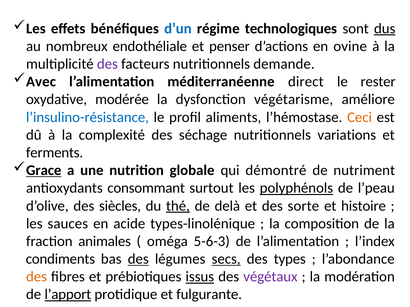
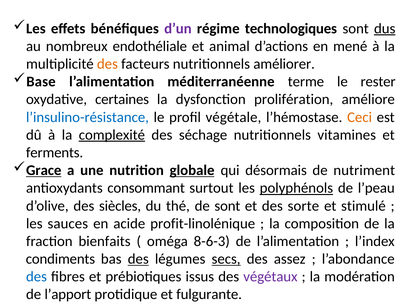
d’un colour: blue -> purple (178, 29)
penser: penser -> animal (229, 46)
ovine: ovine -> mené (350, 46)
des colour: purple -> orange (107, 64)
demande: demande -> améliorer (284, 64)
Avec: Avec -> Base (41, 82)
direct: direct -> terme (306, 82)
modérée: modérée -> certaines (122, 100)
végétarisme: végétarisme -> prolifération (294, 100)
aliments: aliments -> végétale (233, 117)
complexité underline: none -> present (112, 135)
variations: variations -> vitamines (347, 135)
globale underline: none -> present (192, 171)
démontré: démontré -> désormais (276, 171)
thé underline: present -> none (178, 206)
de delà: delà -> sont (227, 206)
histoire: histoire -> stimulé (363, 206)
types-linolénique: types-linolénique -> profit-linolénique (203, 224)
animales: animales -> bienfaits (105, 242)
5-6-3: 5-6-3 -> 8-6-3 (212, 242)
types: types -> assez (290, 259)
des colour: orange -> blue (36, 277)
issus underline: present -> none (200, 277)
l’apport underline: present -> none (68, 295)
